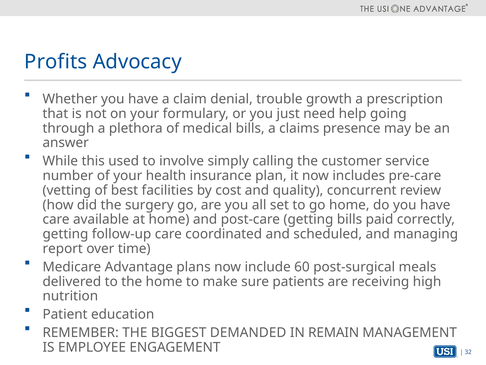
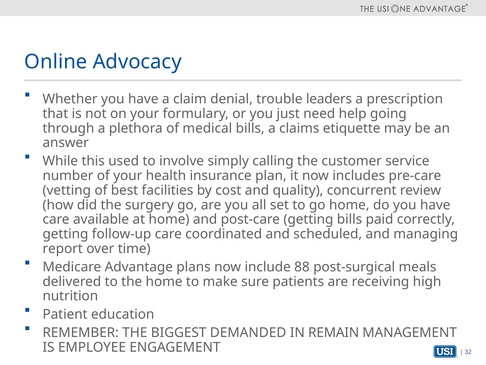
Profits: Profits -> Online (56, 62)
growth: growth -> leaders (329, 99)
presence: presence -> etiquette (352, 128)
60: 60 -> 88 (302, 267)
